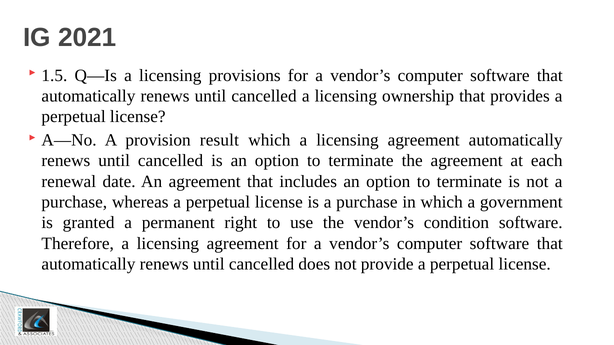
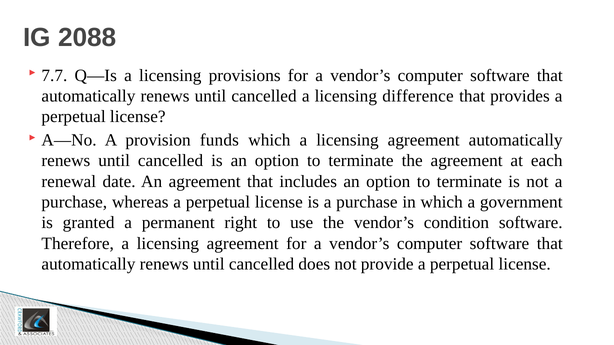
2021: 2021 -> 2088 (87, 37)
1.5: 1.5 -> 7.7 (54, 75)
ownership: ownership -> difference (418, 96)
result: result -> funds (219, 140)
